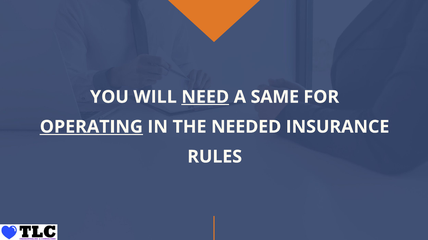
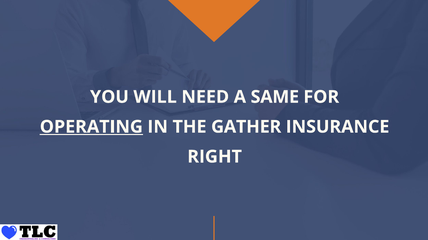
NEED underline: present -> none (205, 97)
NEEDED: NEEDED -> GATHER (246, 127)
RULES: RULES -> RIGHT (215, 157)
